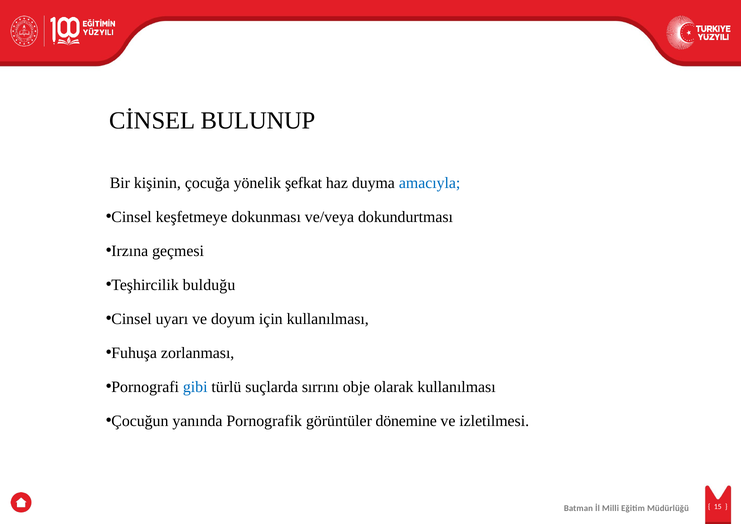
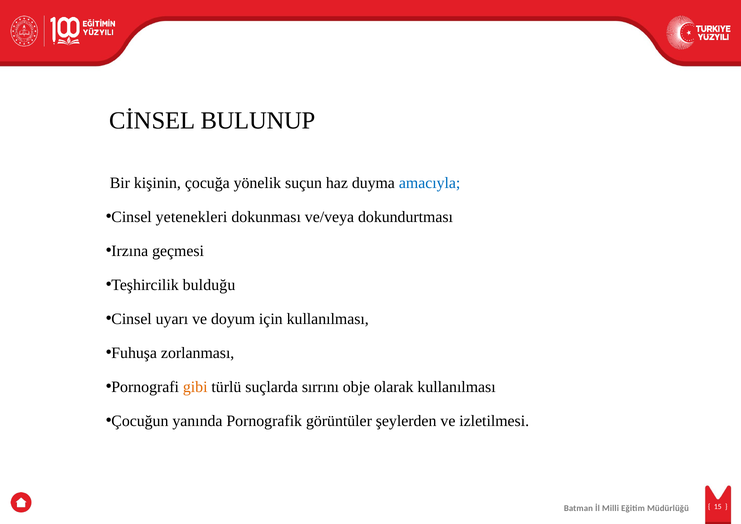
şefkat: şefkat -> suçun (304, 183)
keşfetmeye: keşfetmeye -> yetenekleri (192, 217)
gibi colour: blue -> orange (195, 387)
dönemine: dönemine -> şeylerden (406, 421)
